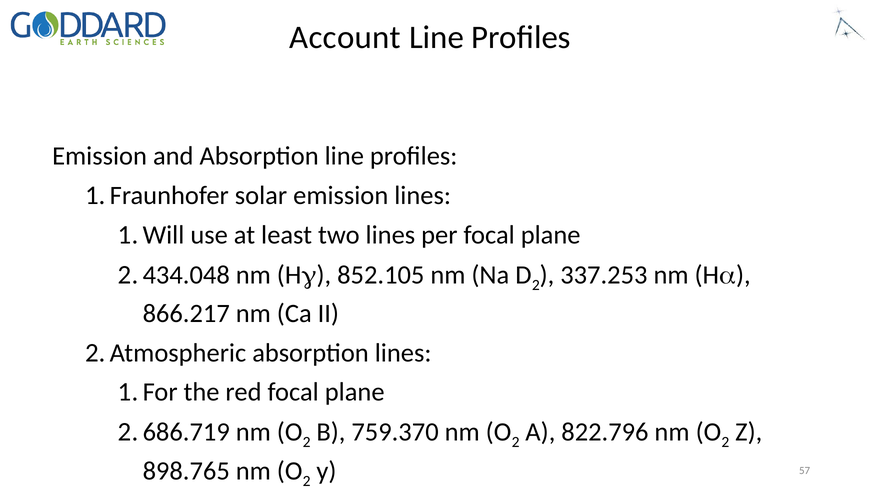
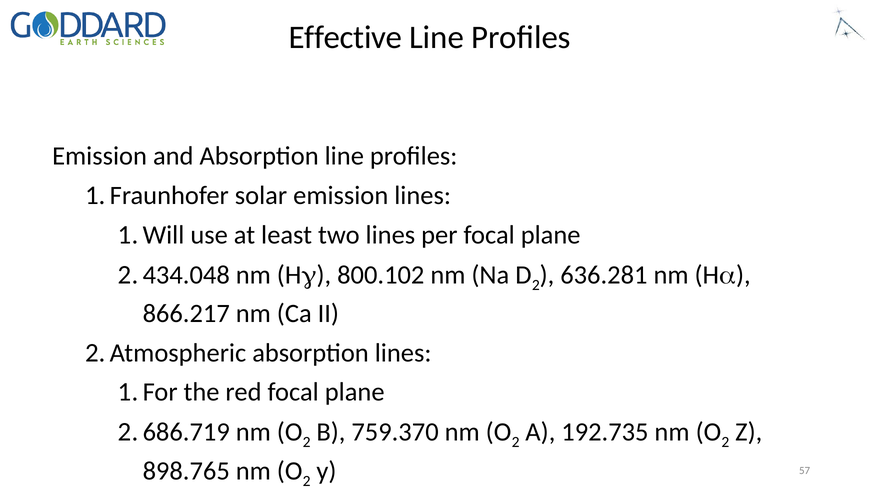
Account: Account -> Effective (345, 37)
852.105: 852.105 -> 800.102 (381, 275)
337.253: 337.253 -> 636.281 (604, 275)
822.796: 822.796 -> 192.735 (605, 432)
